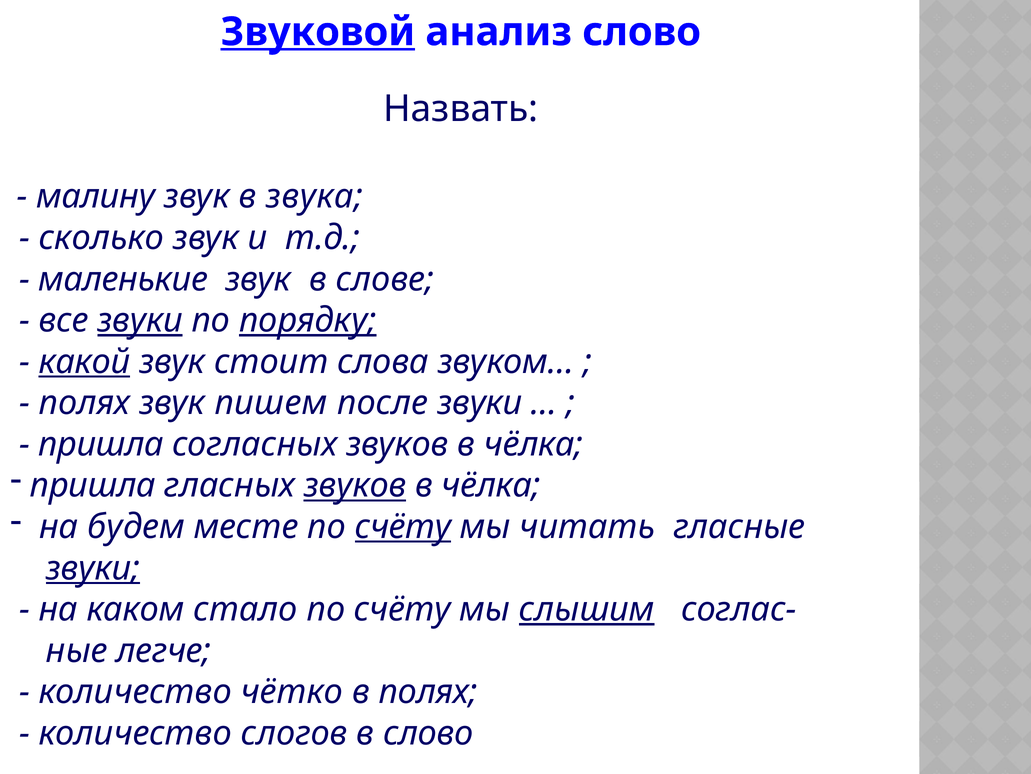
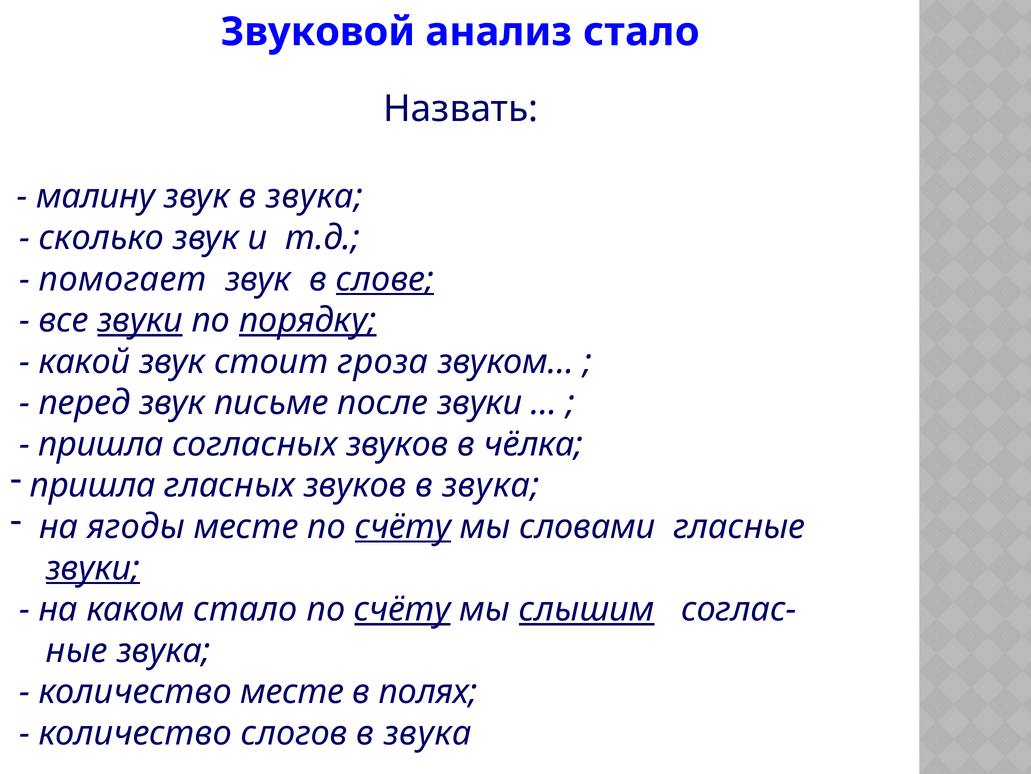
Звуковой underline: present -> none (318, 32)
анализ слово: слово -> стало (641, 32)
маленькие: маленькие -> помогает (123, 279)
слове underline: none -> present (385, 279)
какой underline: present -> none (85, 361)
слова: слова -> гроза (383, 361)
полях: полях -> перед (84, 403)
пишем: пишем -> письме (271, 403)
звуков underline: present -> none (355, 485)
чёлка: чёлка -> звука (491, 485)
будем: будем -> ягоды (136, 526)
читать: читать -> словами (587, 526)
счёту underline: none -> present (402, 609)
ные легче: легче -> звука (164, 650)
количество чётко: чётко -> месте (292, 691)
слогов в слово: слово -> звука (428, 733)
